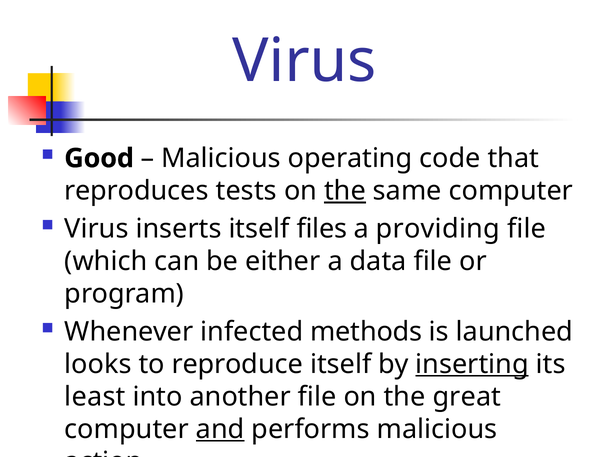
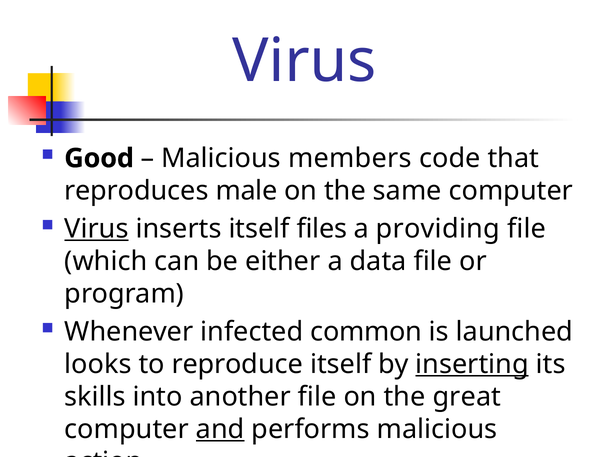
operating: operating -> members (350, 158)
tests: tests -> male (246, 191)
the underline: present -> none (345, 191)
Virus underline: none -> present (97, 229)
methods: methods -> common (366, 331)
least: least -> skills (95, 396)
